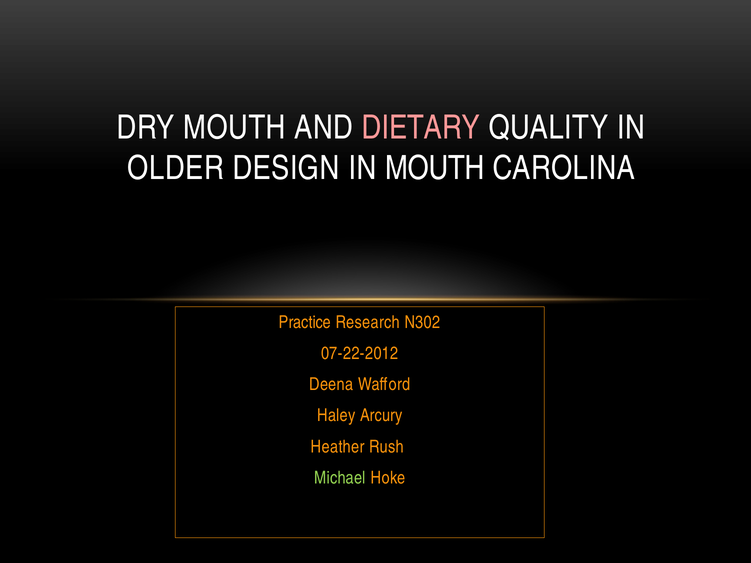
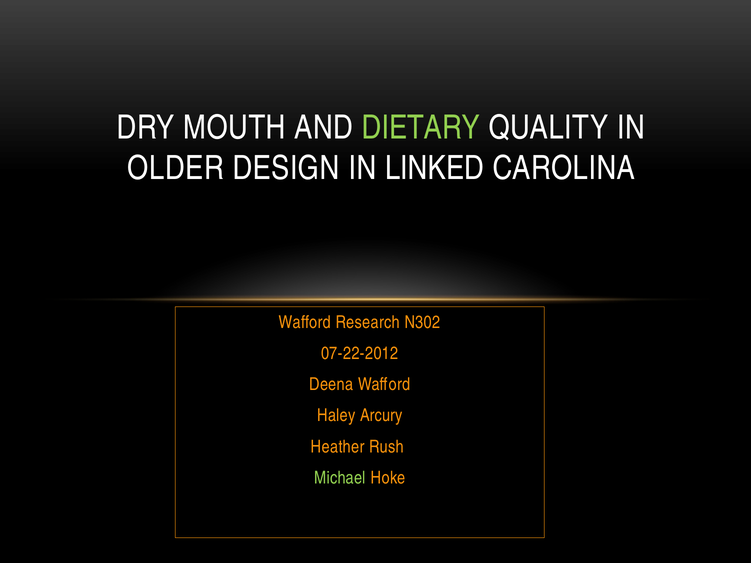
DIETARY colour: pink -> light green (421, 128)
IN MOUTH: MOUTH -> LINKED (435, 168)
Practice: Practice -> Wafford (305, 322)
